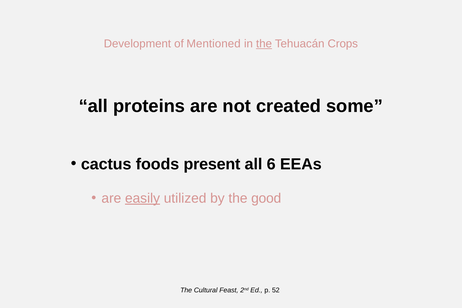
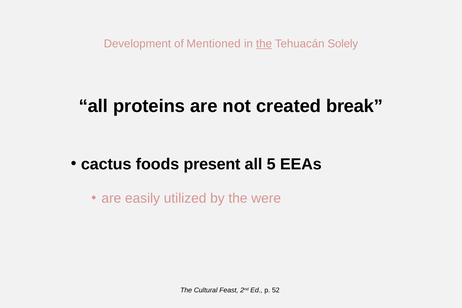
Crops: Crops -> Solely (343, 44)
some: some -> break (355, 106)
6: 6 -> 5 (271, 164)
easily underline: present -> none (143, 198)
good: good -> were (266, 198)
